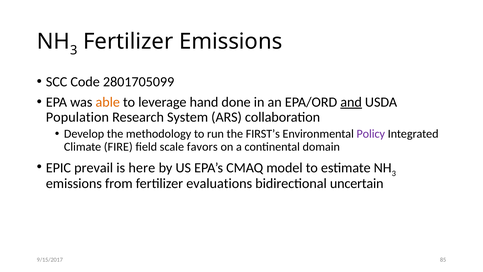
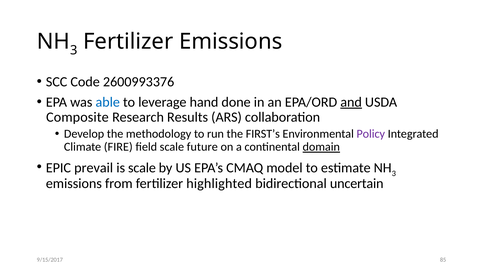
2801705099: 2801705099 -> 2600993376 (139, 82)
able colour: orange -> blue (108, 102)
Population: Population -> Composite (77, 117)
System: System -> Results (188, 117)
favors: favors -> future (202, 147)
domain underline: none -> present (321, 147)
is here: here -> scale (142, 168)
evaluations: evaluations -> highlighted (219, 183)
